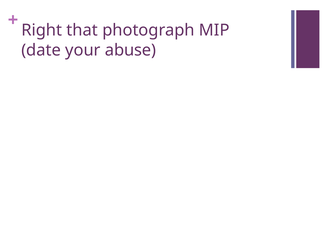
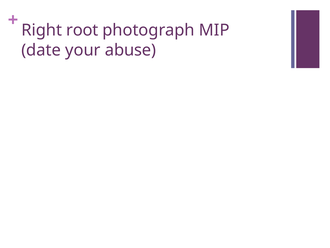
that: that -> root (82, 30)
